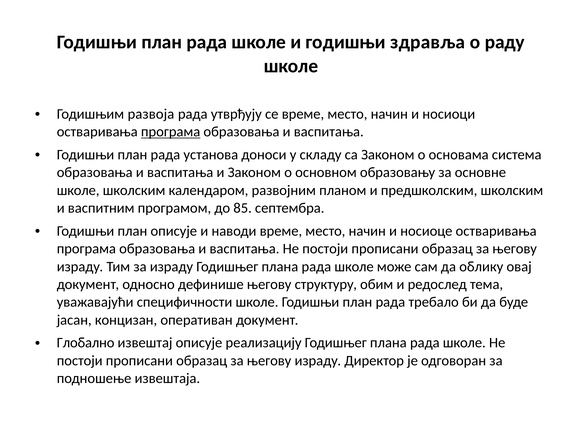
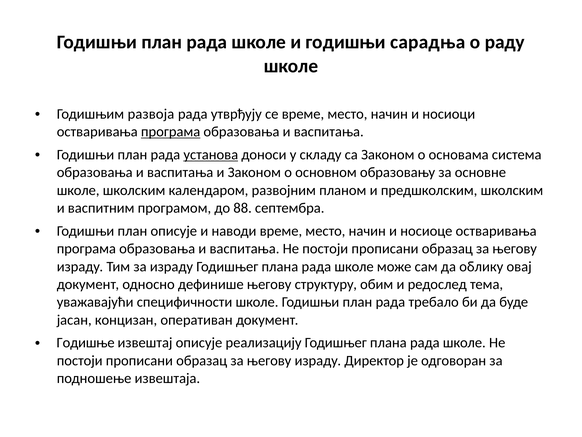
здравља: здравља -> сарадња (428, 42)
установа underline: none -> present (211, 155)
85: 85 -> 88 (243, 208)
Глобално: Глобално -> Годишње (86, 342)
